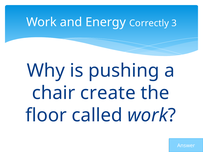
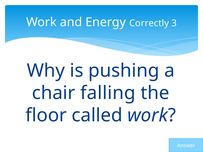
create: create -> falling (108, 93)
